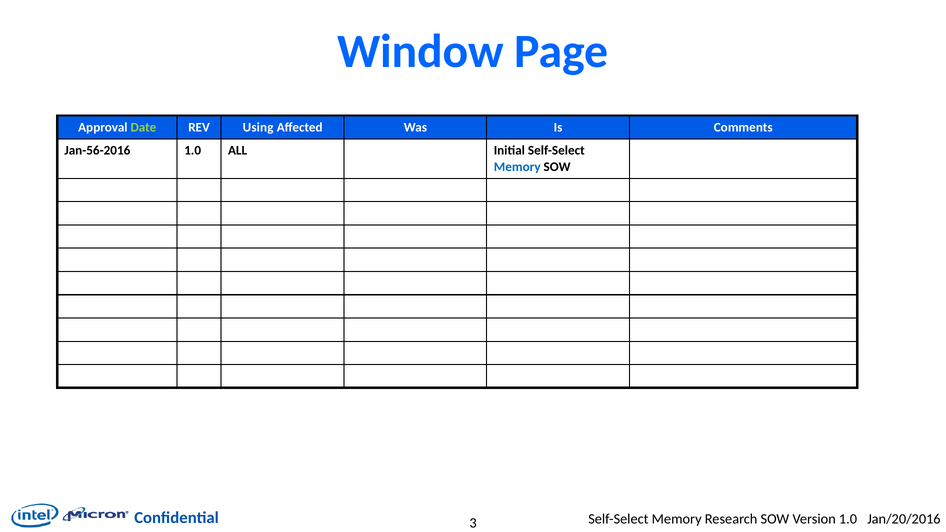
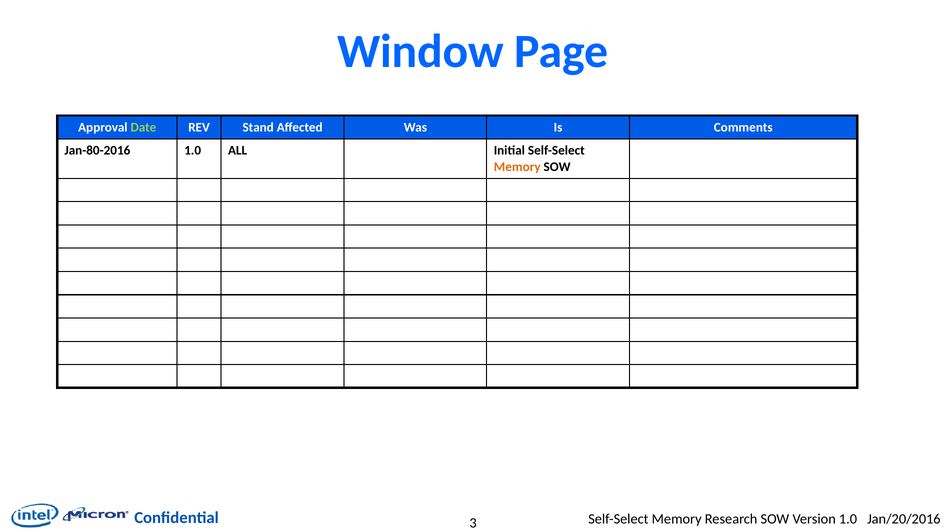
Using: Using -> Stand (258, 127)
Jan-56-2016: Jan-56-2016 -> Jan-80-2016 (97, 151)
Memory colour: blue -> orange (517, 167)
